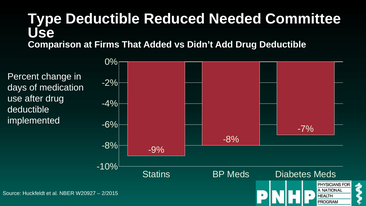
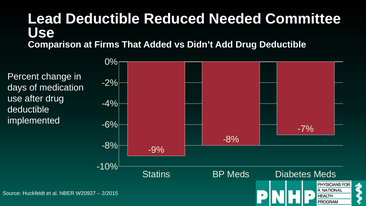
Type: Type -> Lead (45, 19)
